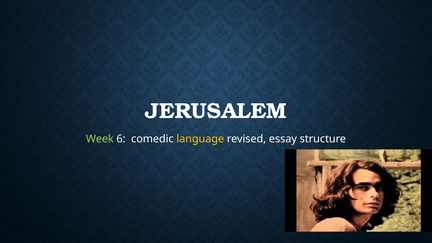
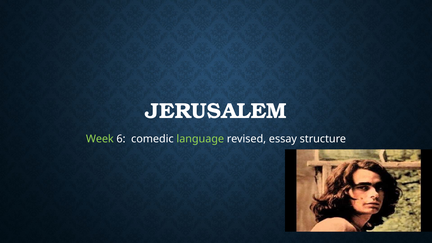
language colour: yellow -> light green (200, 139)
